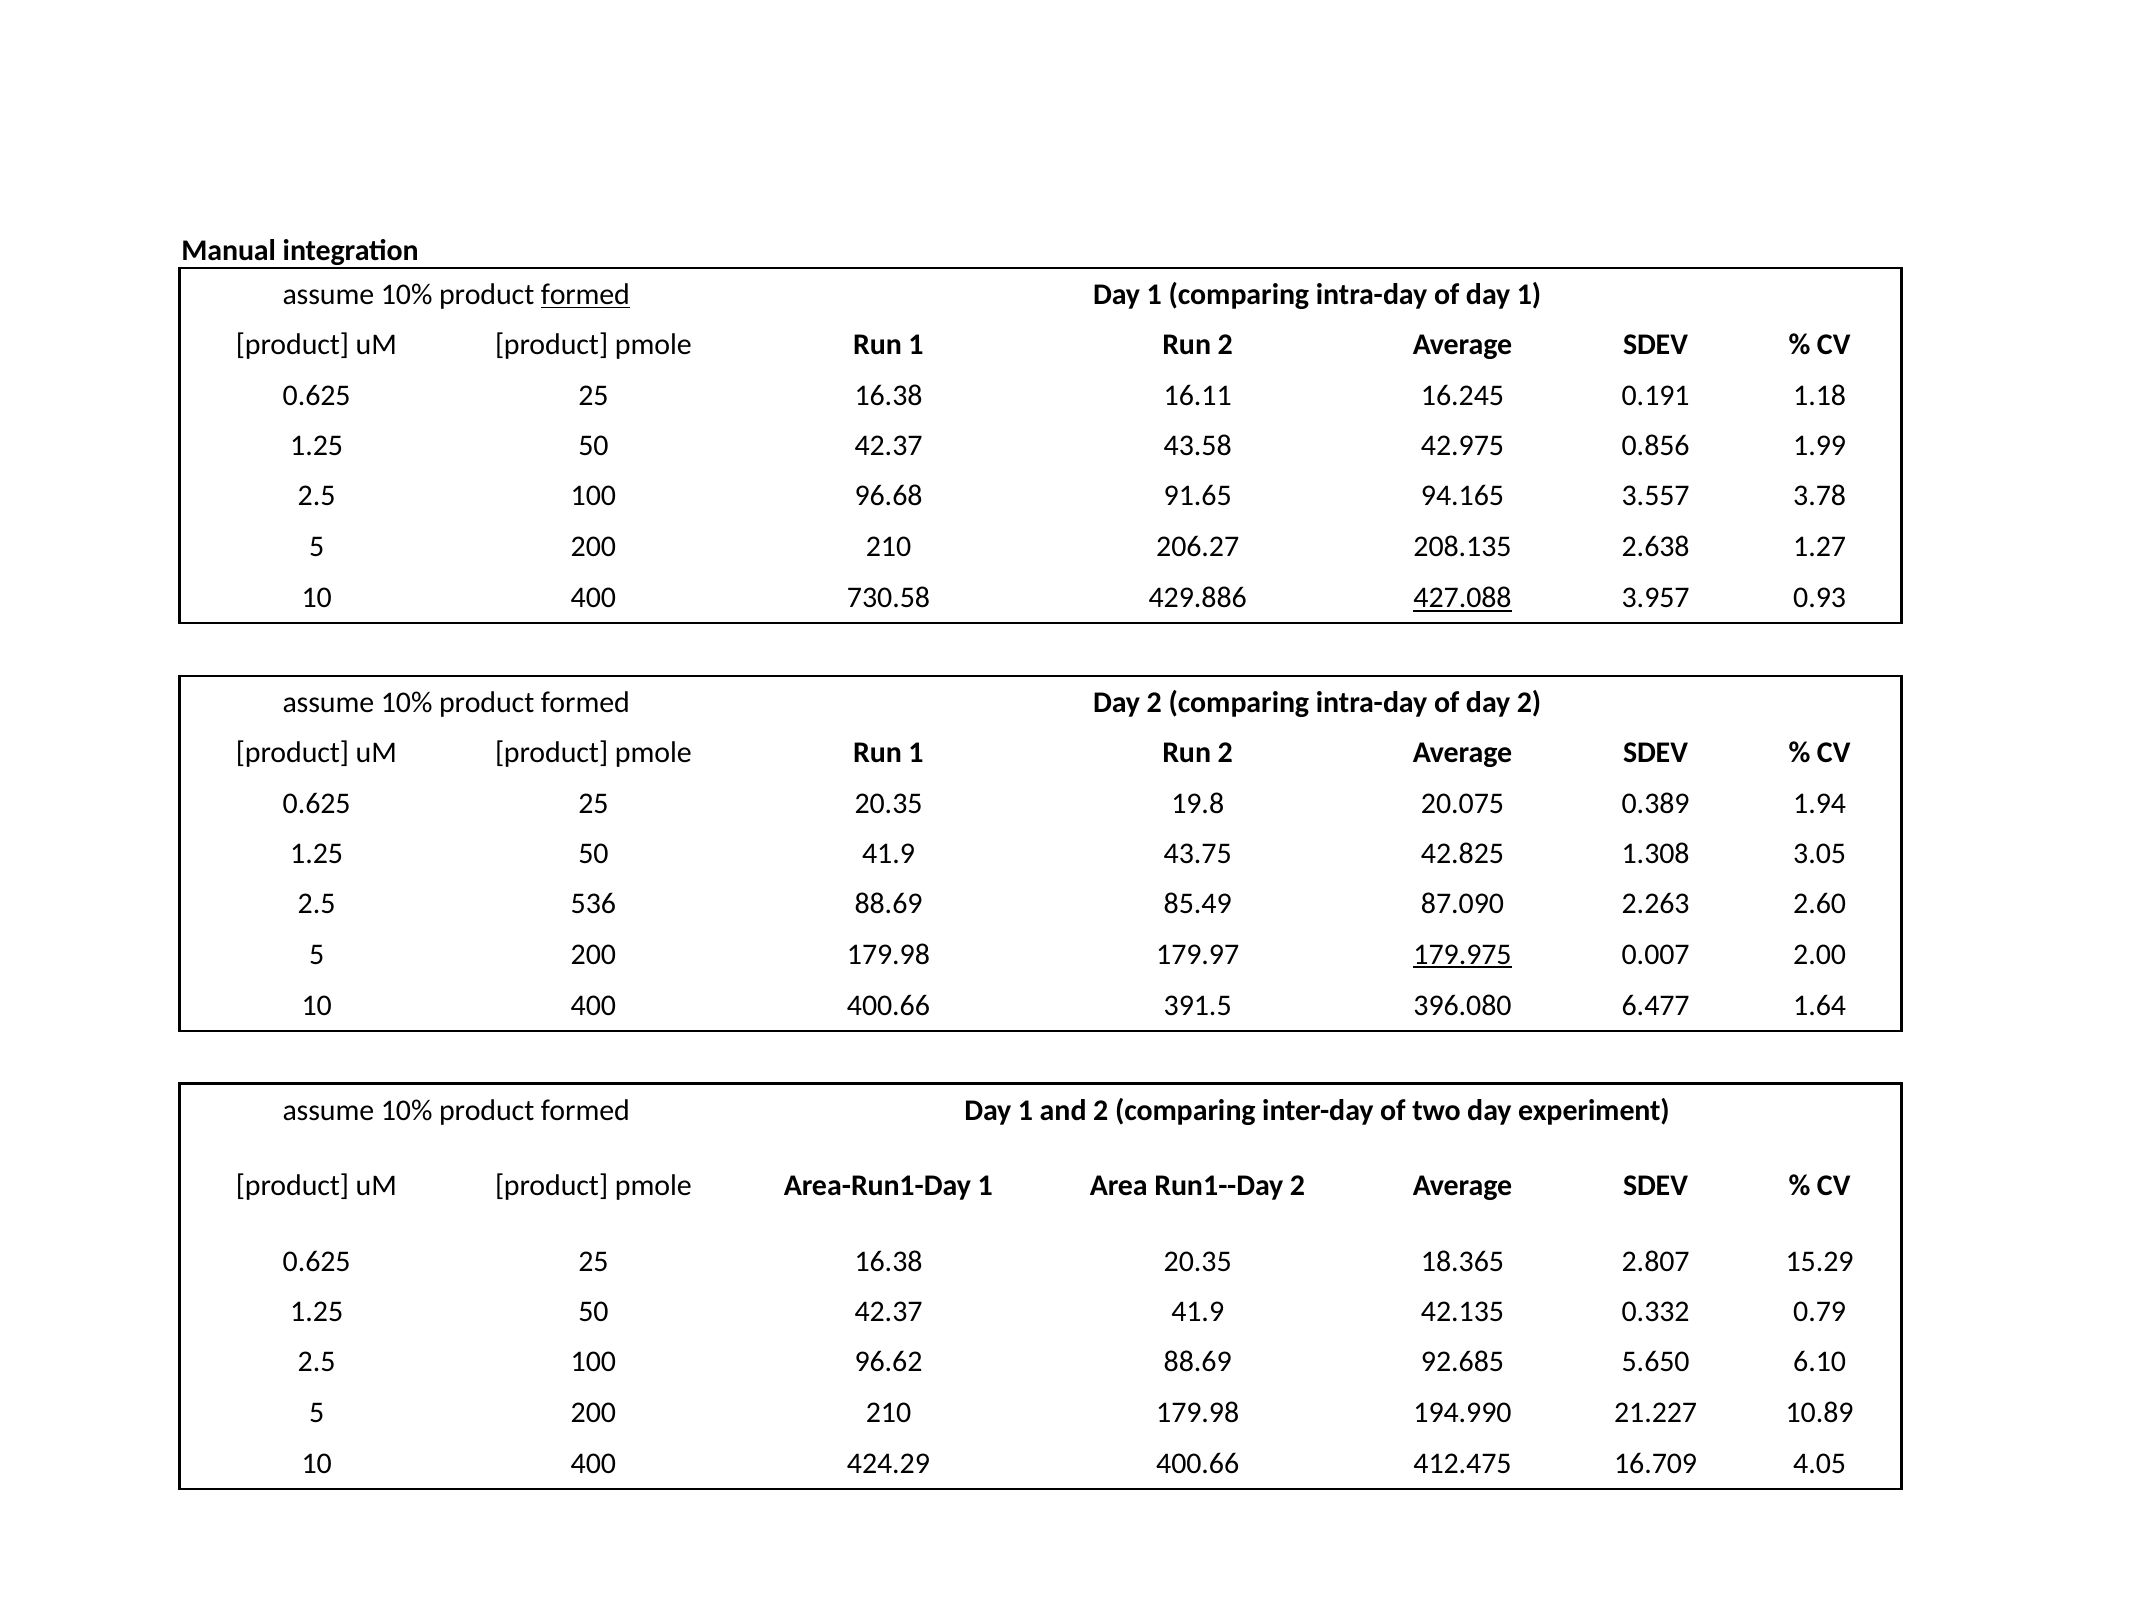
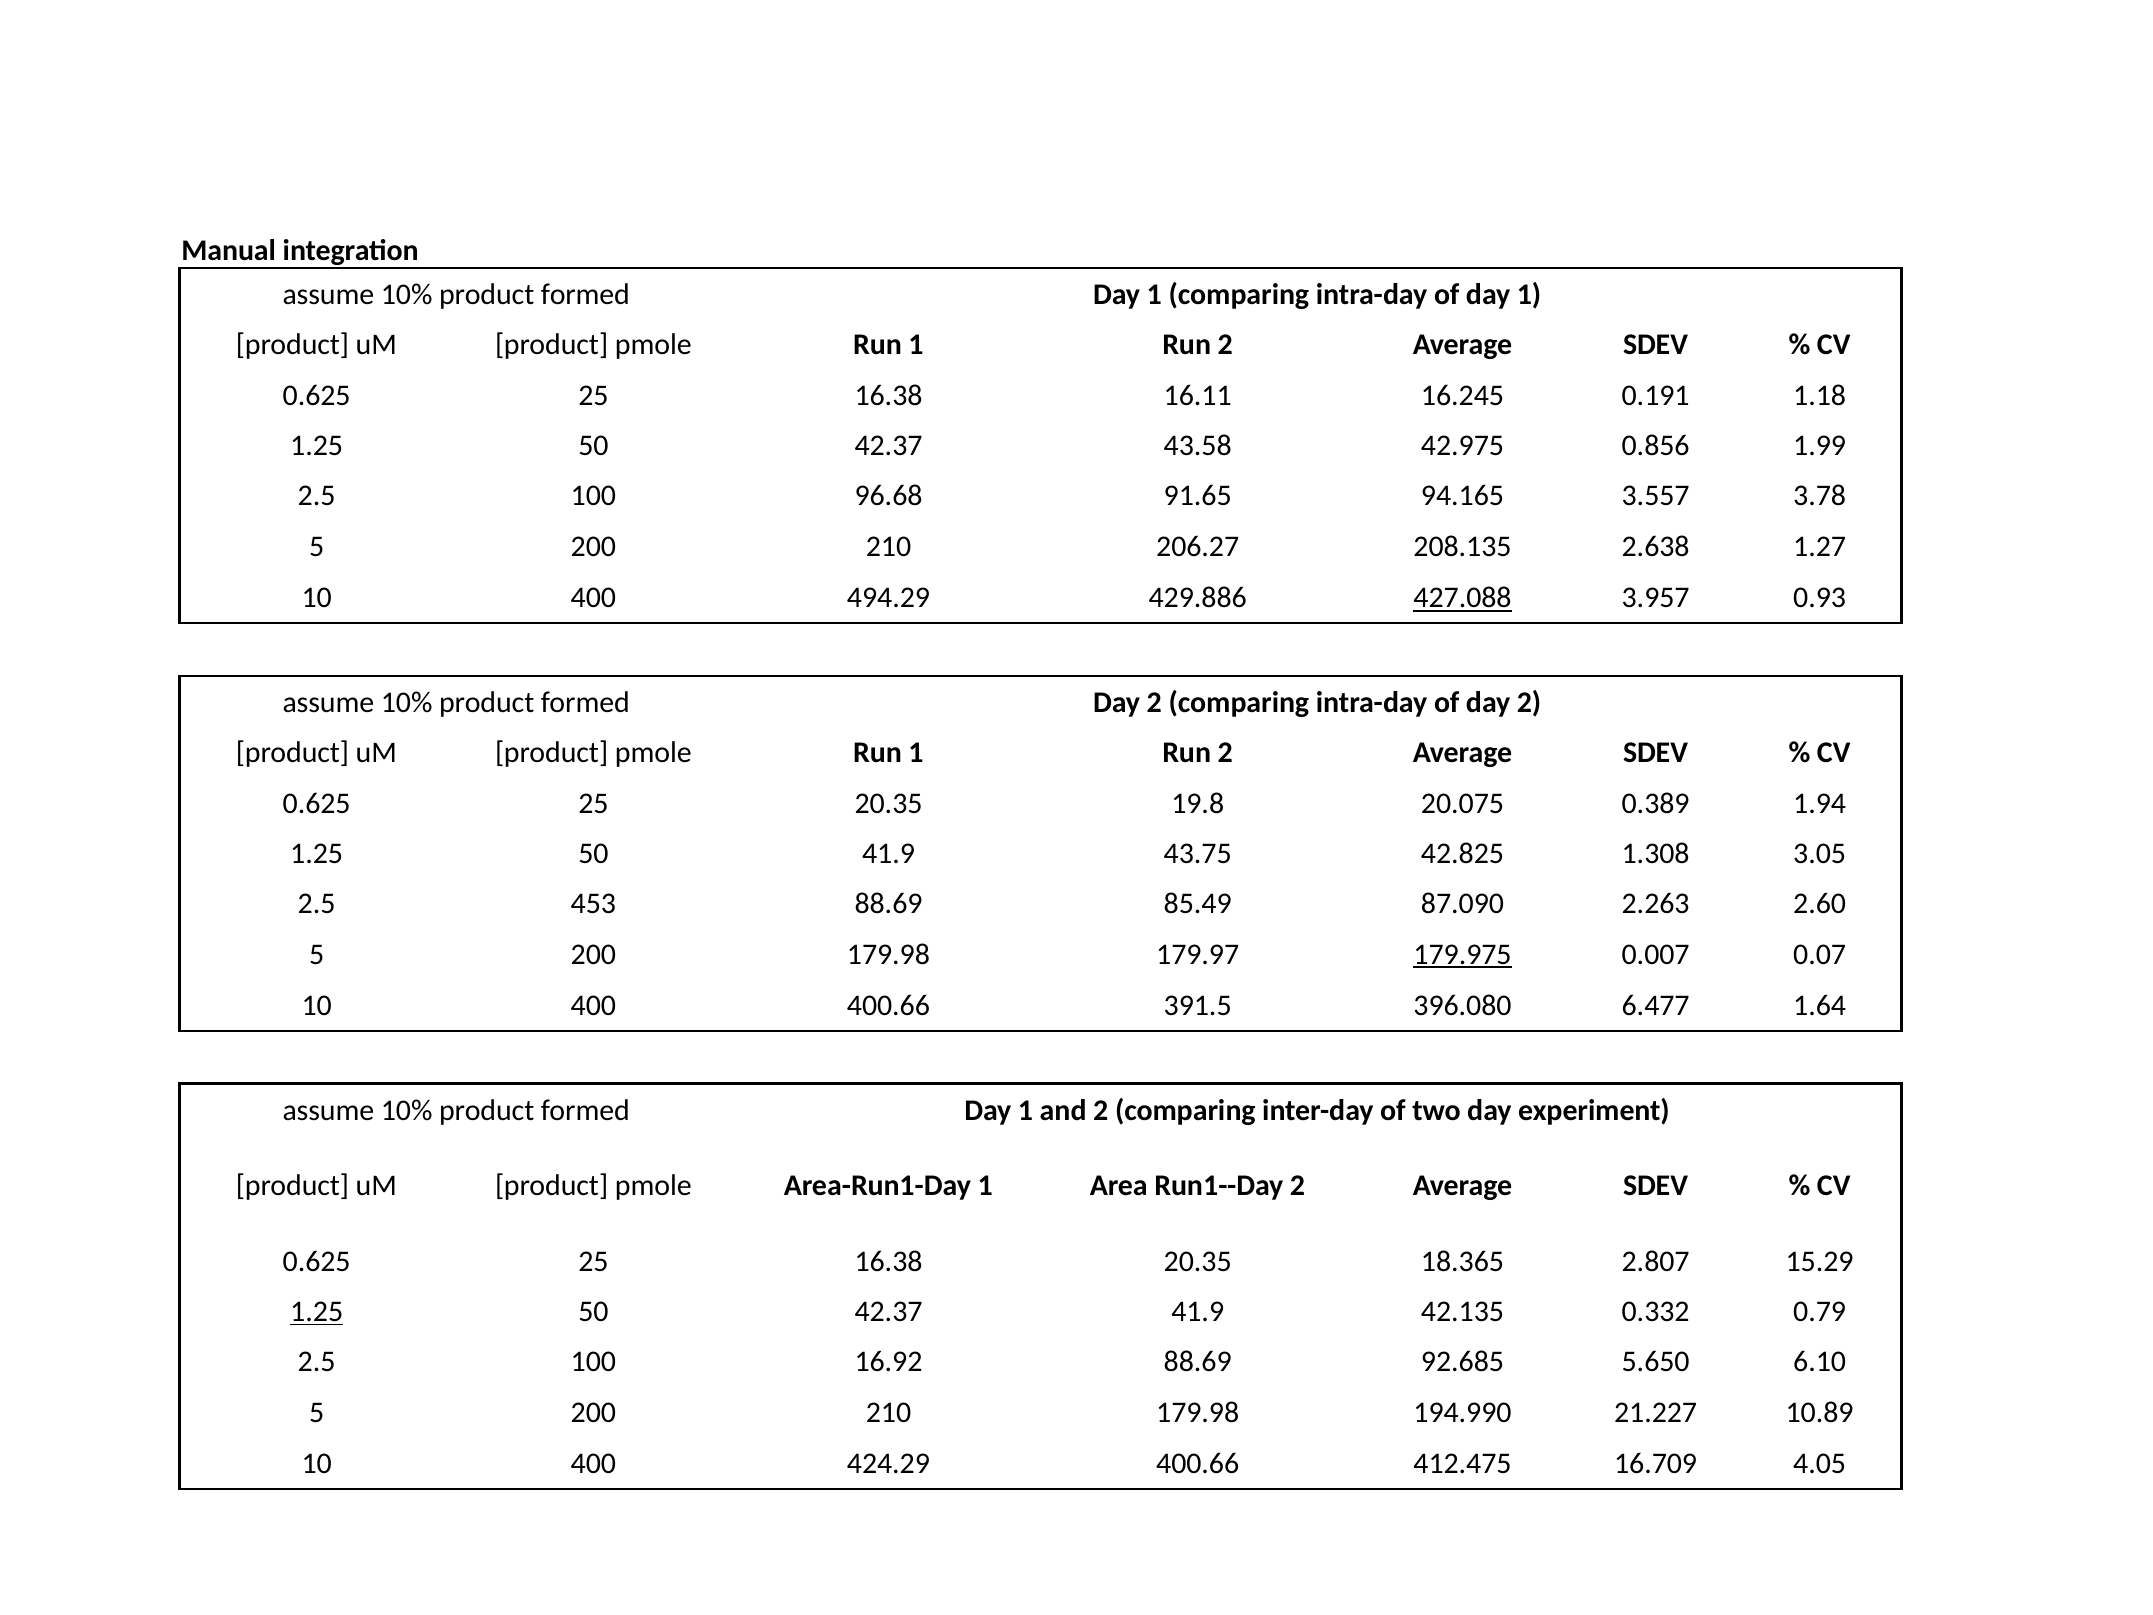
formed underline: present -> none (585, 295)
730.58: 730.58 -> 494.29 (888, 598)
536: 536 -> 453 (593, 904)
2.00: 2.00 -> 0.07 (1820, 954)
1.25 underline: none -> present (317, 1311)
96.62: 96.62 -> 16.92 (888, 1362)
